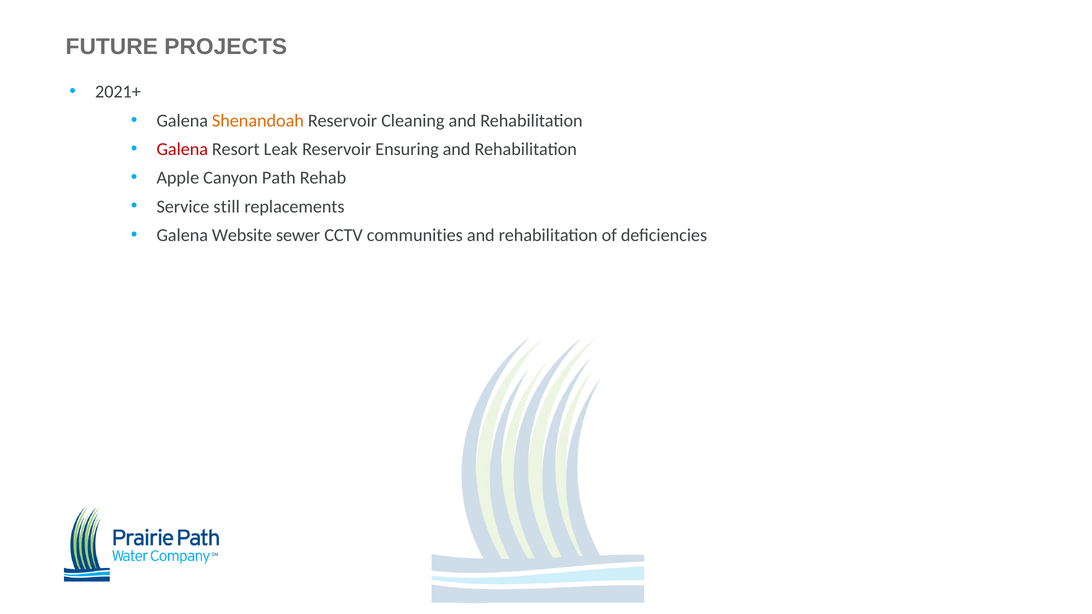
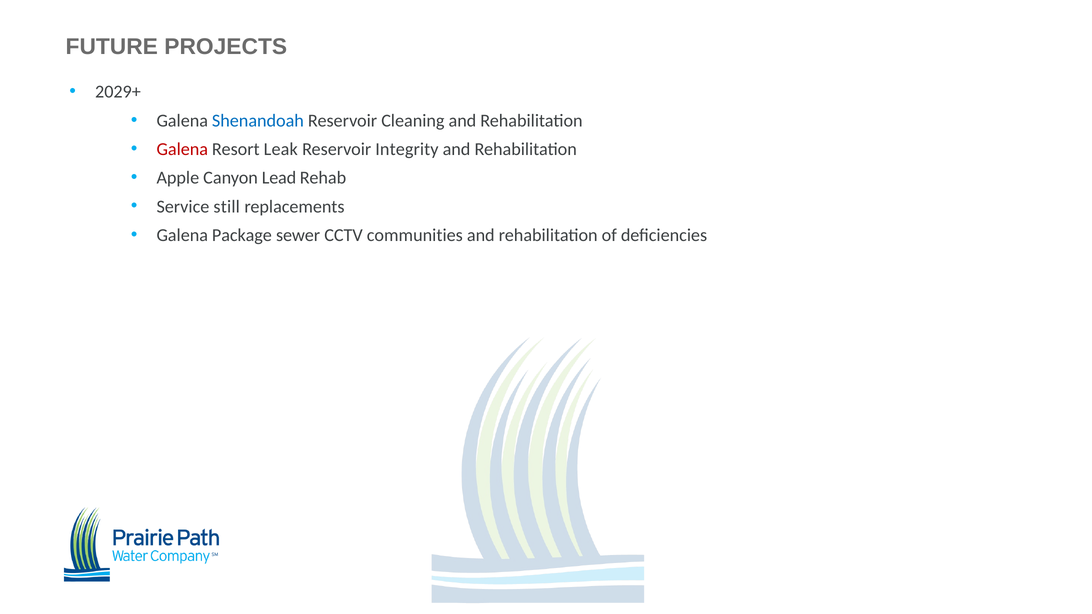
2021+: 2021+ -> 2029+ (118, 92)
Shenandoah colour: orange -> blue (258, 121)
Ensuring: Ensuring -> Integrity (407, 149)
Path: Path -> Lead (279, 178)
Website: Website -> Package (242, 235)
